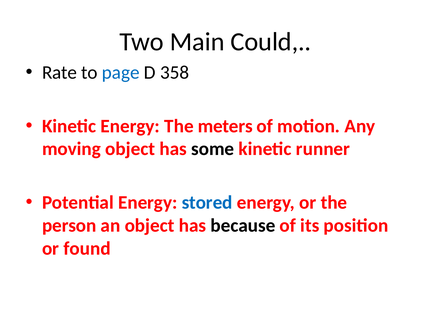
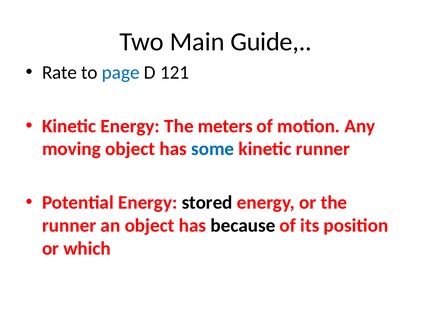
Could: Could -> Guide (271, 42)
358: 358 -> 121 (175, 72)
some colour: black -> blue (213, 149)
stored colour: blue -> black (207, 203)
person: person -> runner (69, 226)
found: found -> which (87, 249)
